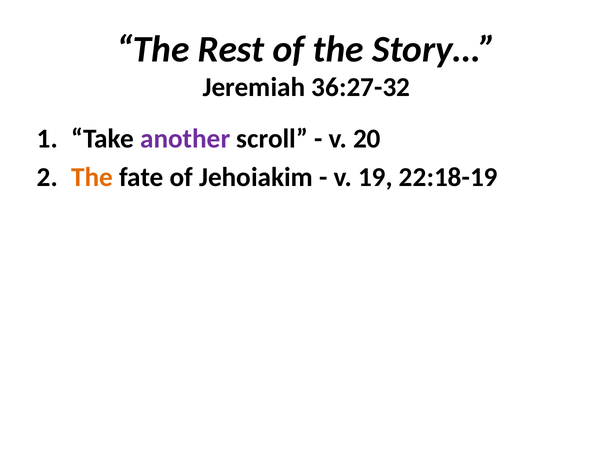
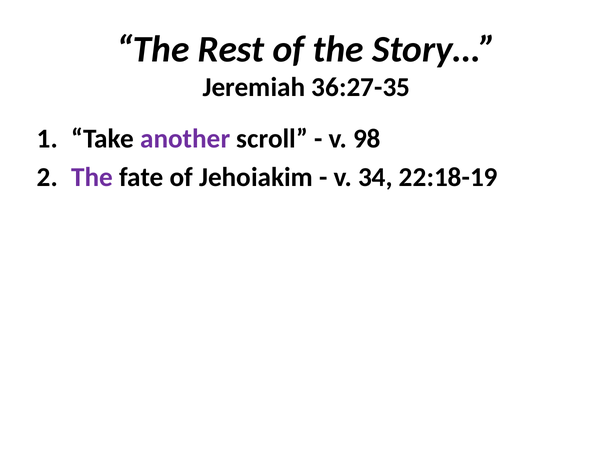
36:27-32: 36:27-32 -> 36:27-35 (361, 87)
20: 20 -> 98 (367, 139)
The colour: orange -> purple (92, 177)
19: 19 -> 34 (375, 177)
